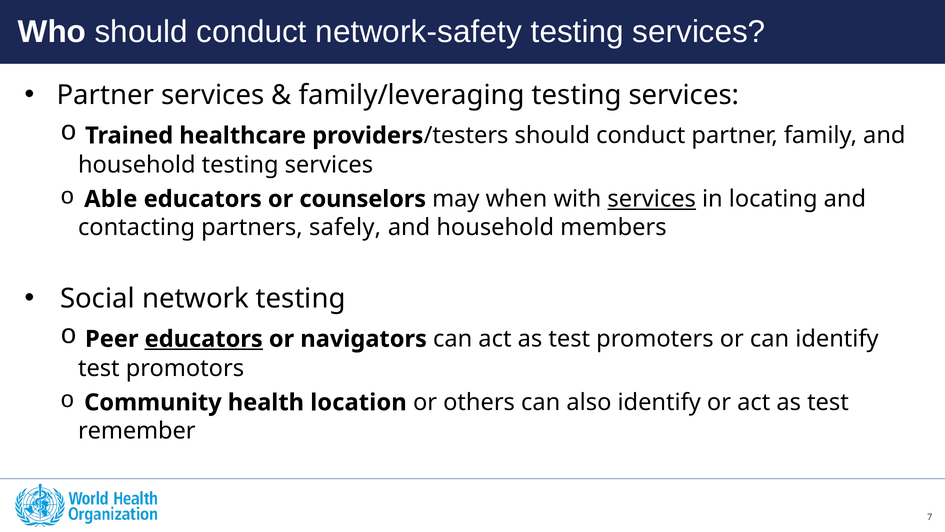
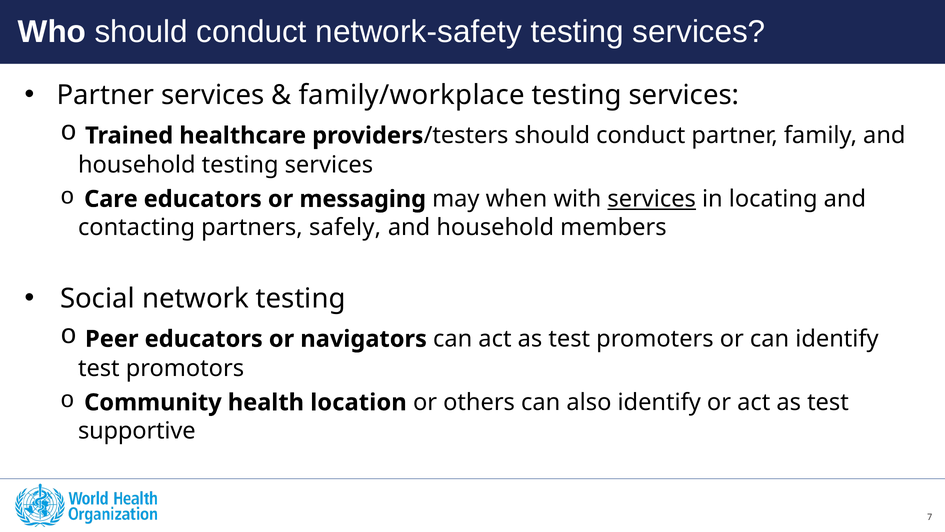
family/leveraging: family/leveraging -> family/workplace (412, 95)
Able: Able -> Care (111, 199)
counselors: counselors -> messaging (363, 199)
educators underline: present -> none (204, 339)
remember: remember -> supportive (137, 431)
